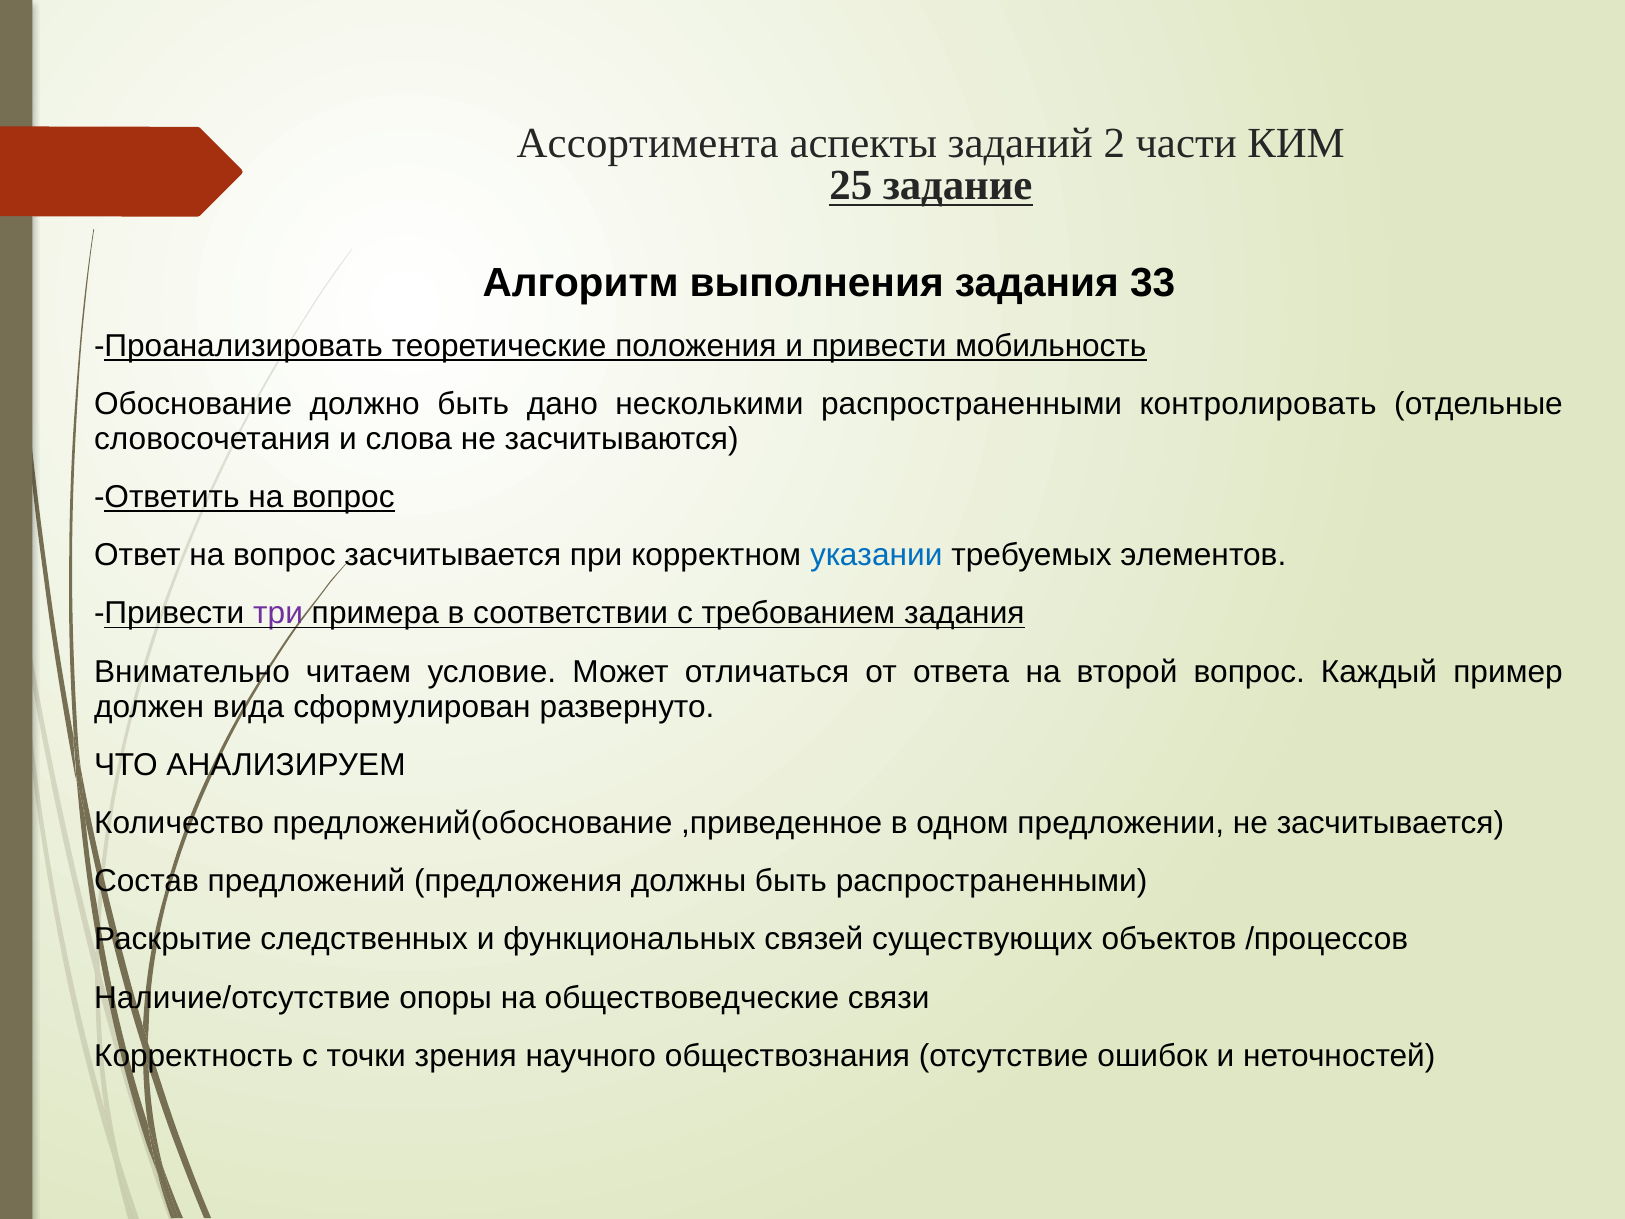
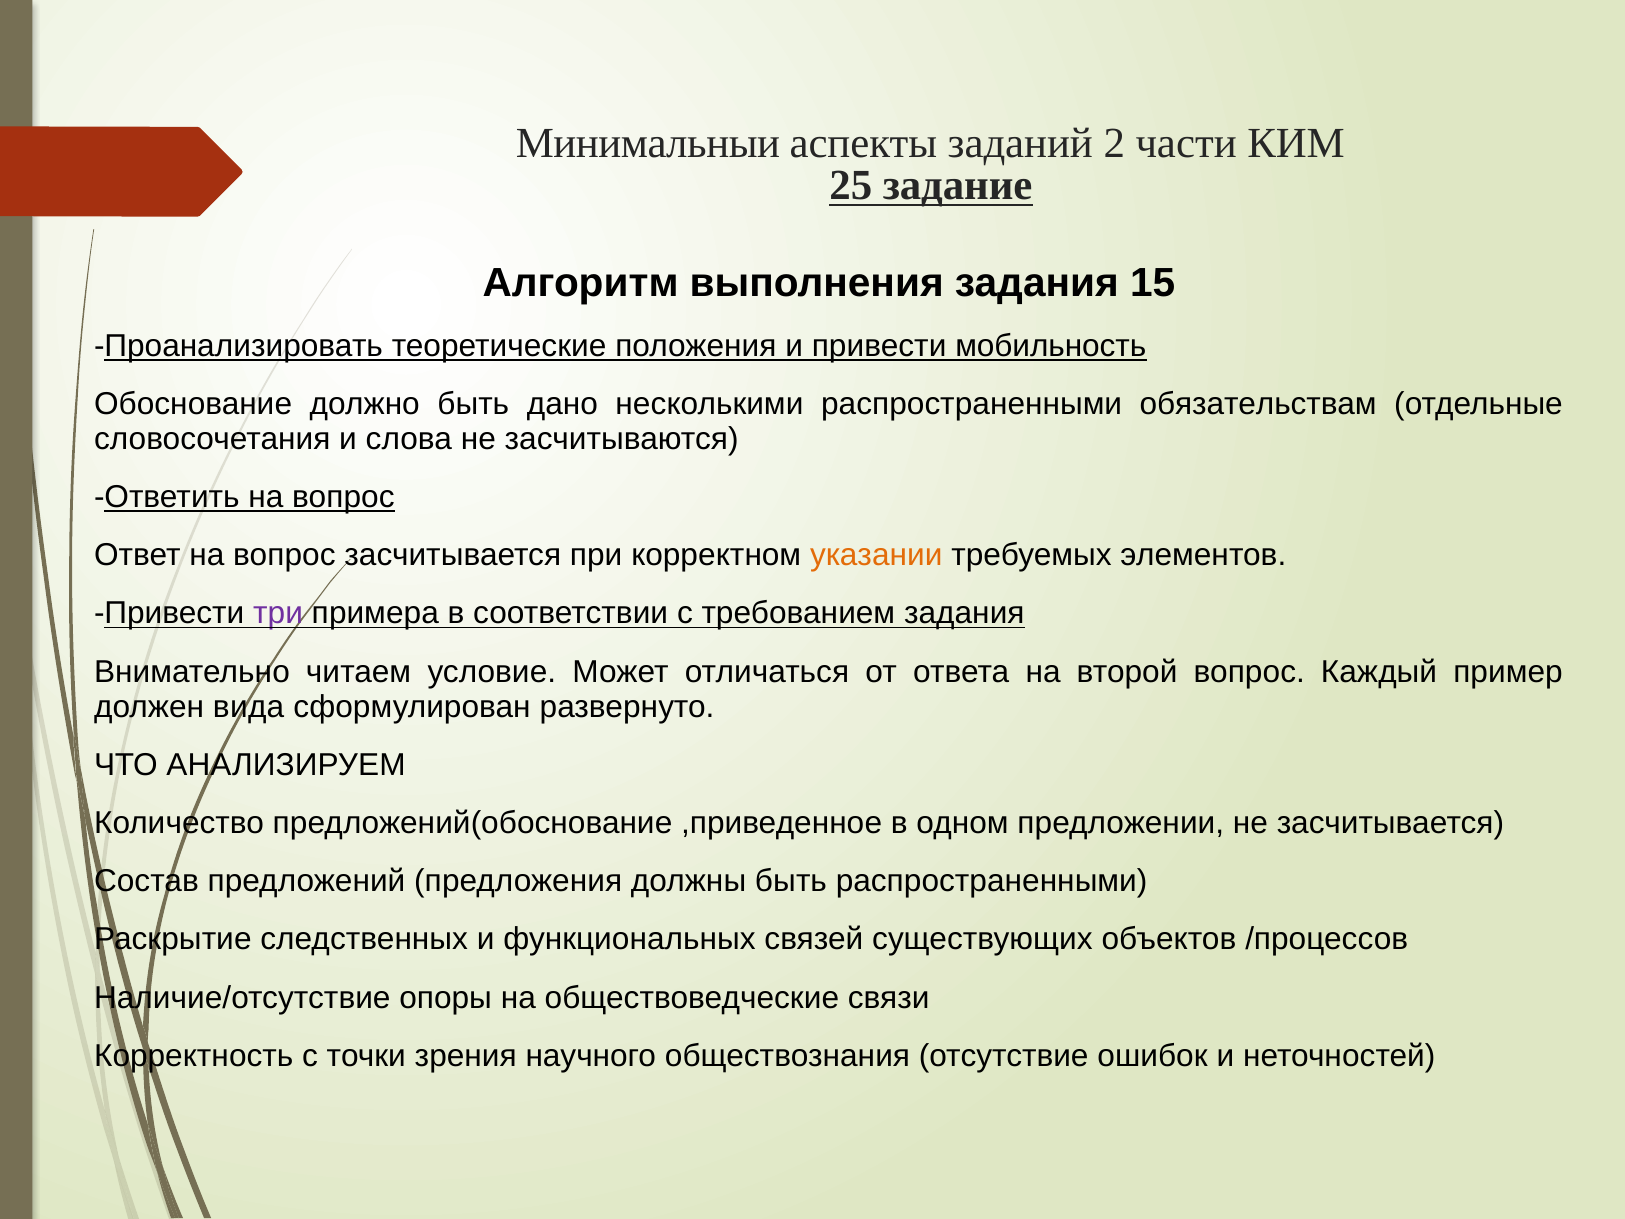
Ассортимента: Ассортимента -> Минимальныи (648, 143)
33: 33 -> 15 (1153, 283)
контролировать: контролировать -> обязательствам (1258, 404)
указании colour: blue -> orange (876, 555)
